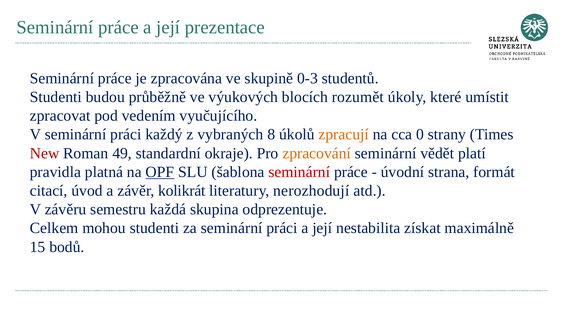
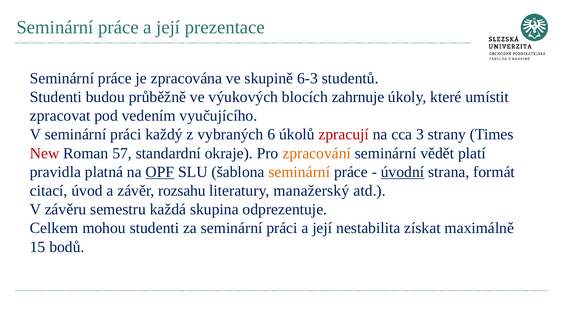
0-3: 0-3 -> 6-3 (307, 78)
rozumět: rozumět -> zahrnuje (358, 97)
8: 8 -> 6 (271, 135)
zpracují colour: orange -> red (344, 135)
0: 0 -> 3 (420, 135)
49: 49 -> 57 (122, 153)
seminární colour: red -> orange (299, 172)
úvodní underline: none -> present (403, 172)
kolikrát: kolikrát -> rozsahu (182, 191)
nerozhodují: nerozhodují -> manažerský (311, 191)
